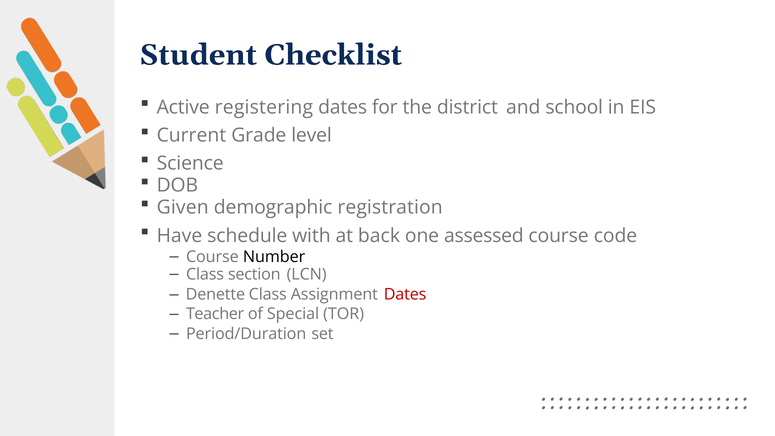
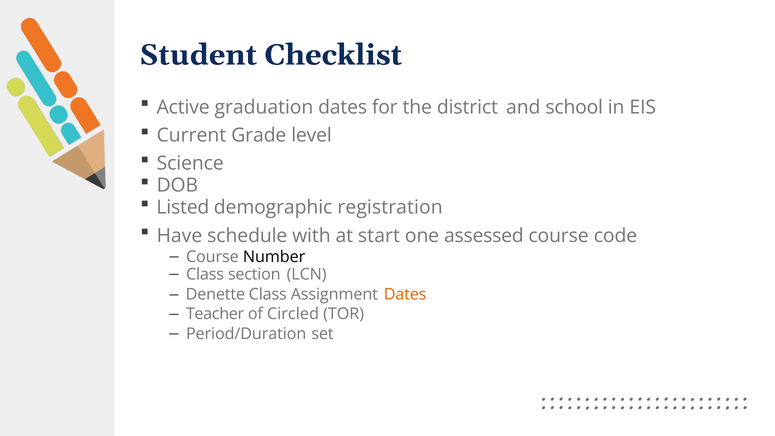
registering: registering -> graduation (264, 107)
Given: Given -> Listed (183, 208)
back: back -> start (379, 236)
Dates colour: red -> orange (405, 295)
Special: Special -> Circled (293, 314)
